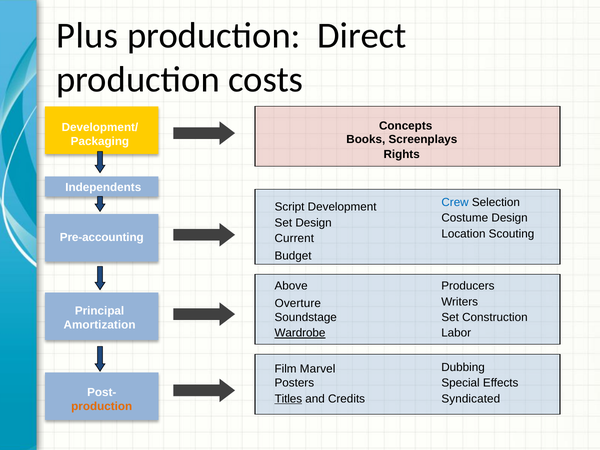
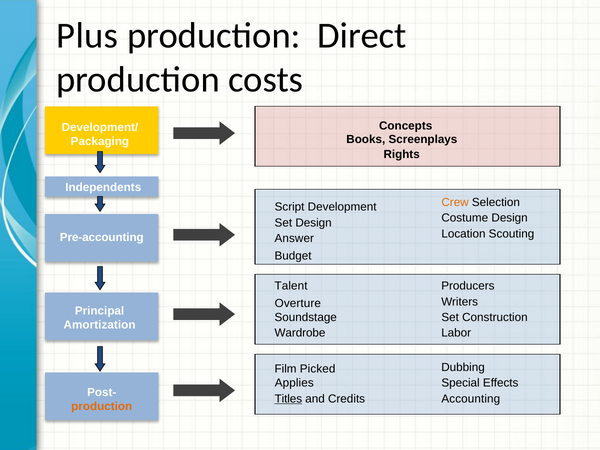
Crew colour: blue -> orange (455, 202)
Current: Current -> Answer (294, 239)
Above: Above -> Talent (291, 286)
Wardrobe underline: present -> none (300, 333)
Marvel: Marvel -> Picked (318, 369)
Posters: Posters -> Applies (294, 383)
Syndicated: Syndicated -> Accounting (471, 399)
